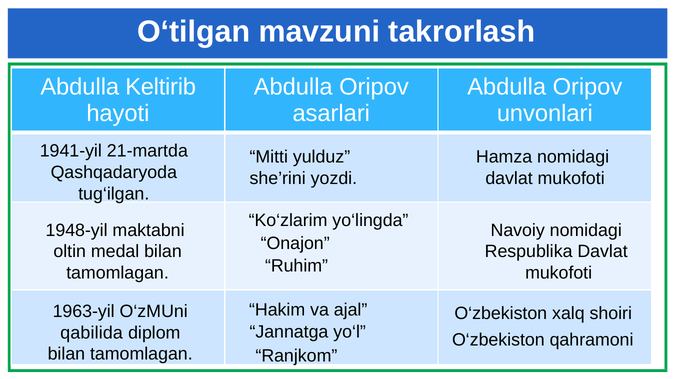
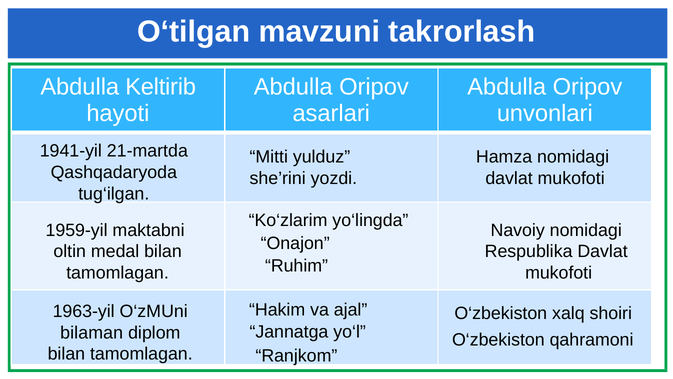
1948-yil: 1948-yil -> 1959-yil (77, 230)
qabilida: qabilida -> bilaman (92, 332)
